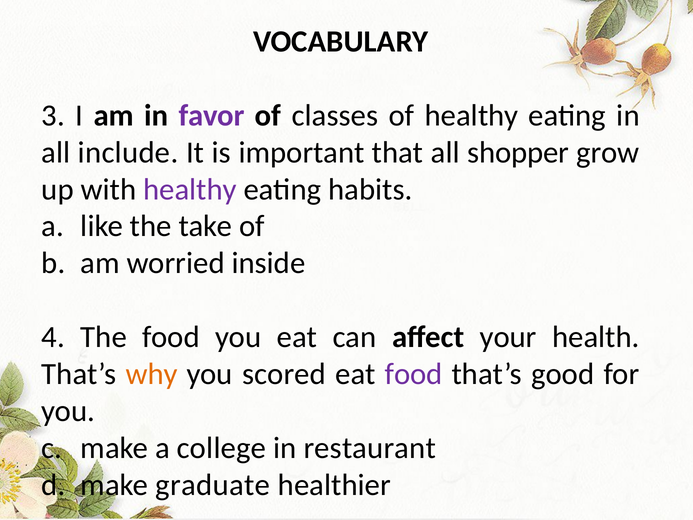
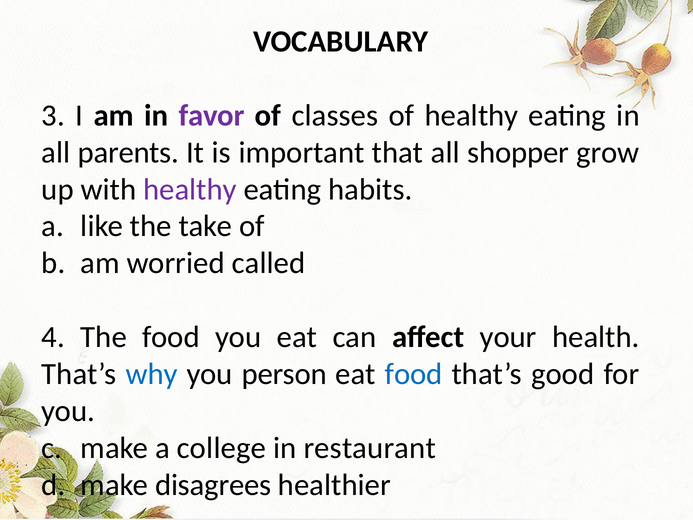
include: include -> parents (128, 152)
inside: inside -> called (269, 263)
why colour: orange -> blue (152, 374)
scored: scored -> person (284, 374)
food colour: purple -> blue (414, 374)
graduate: graduate -> disagrees (213, 485)
